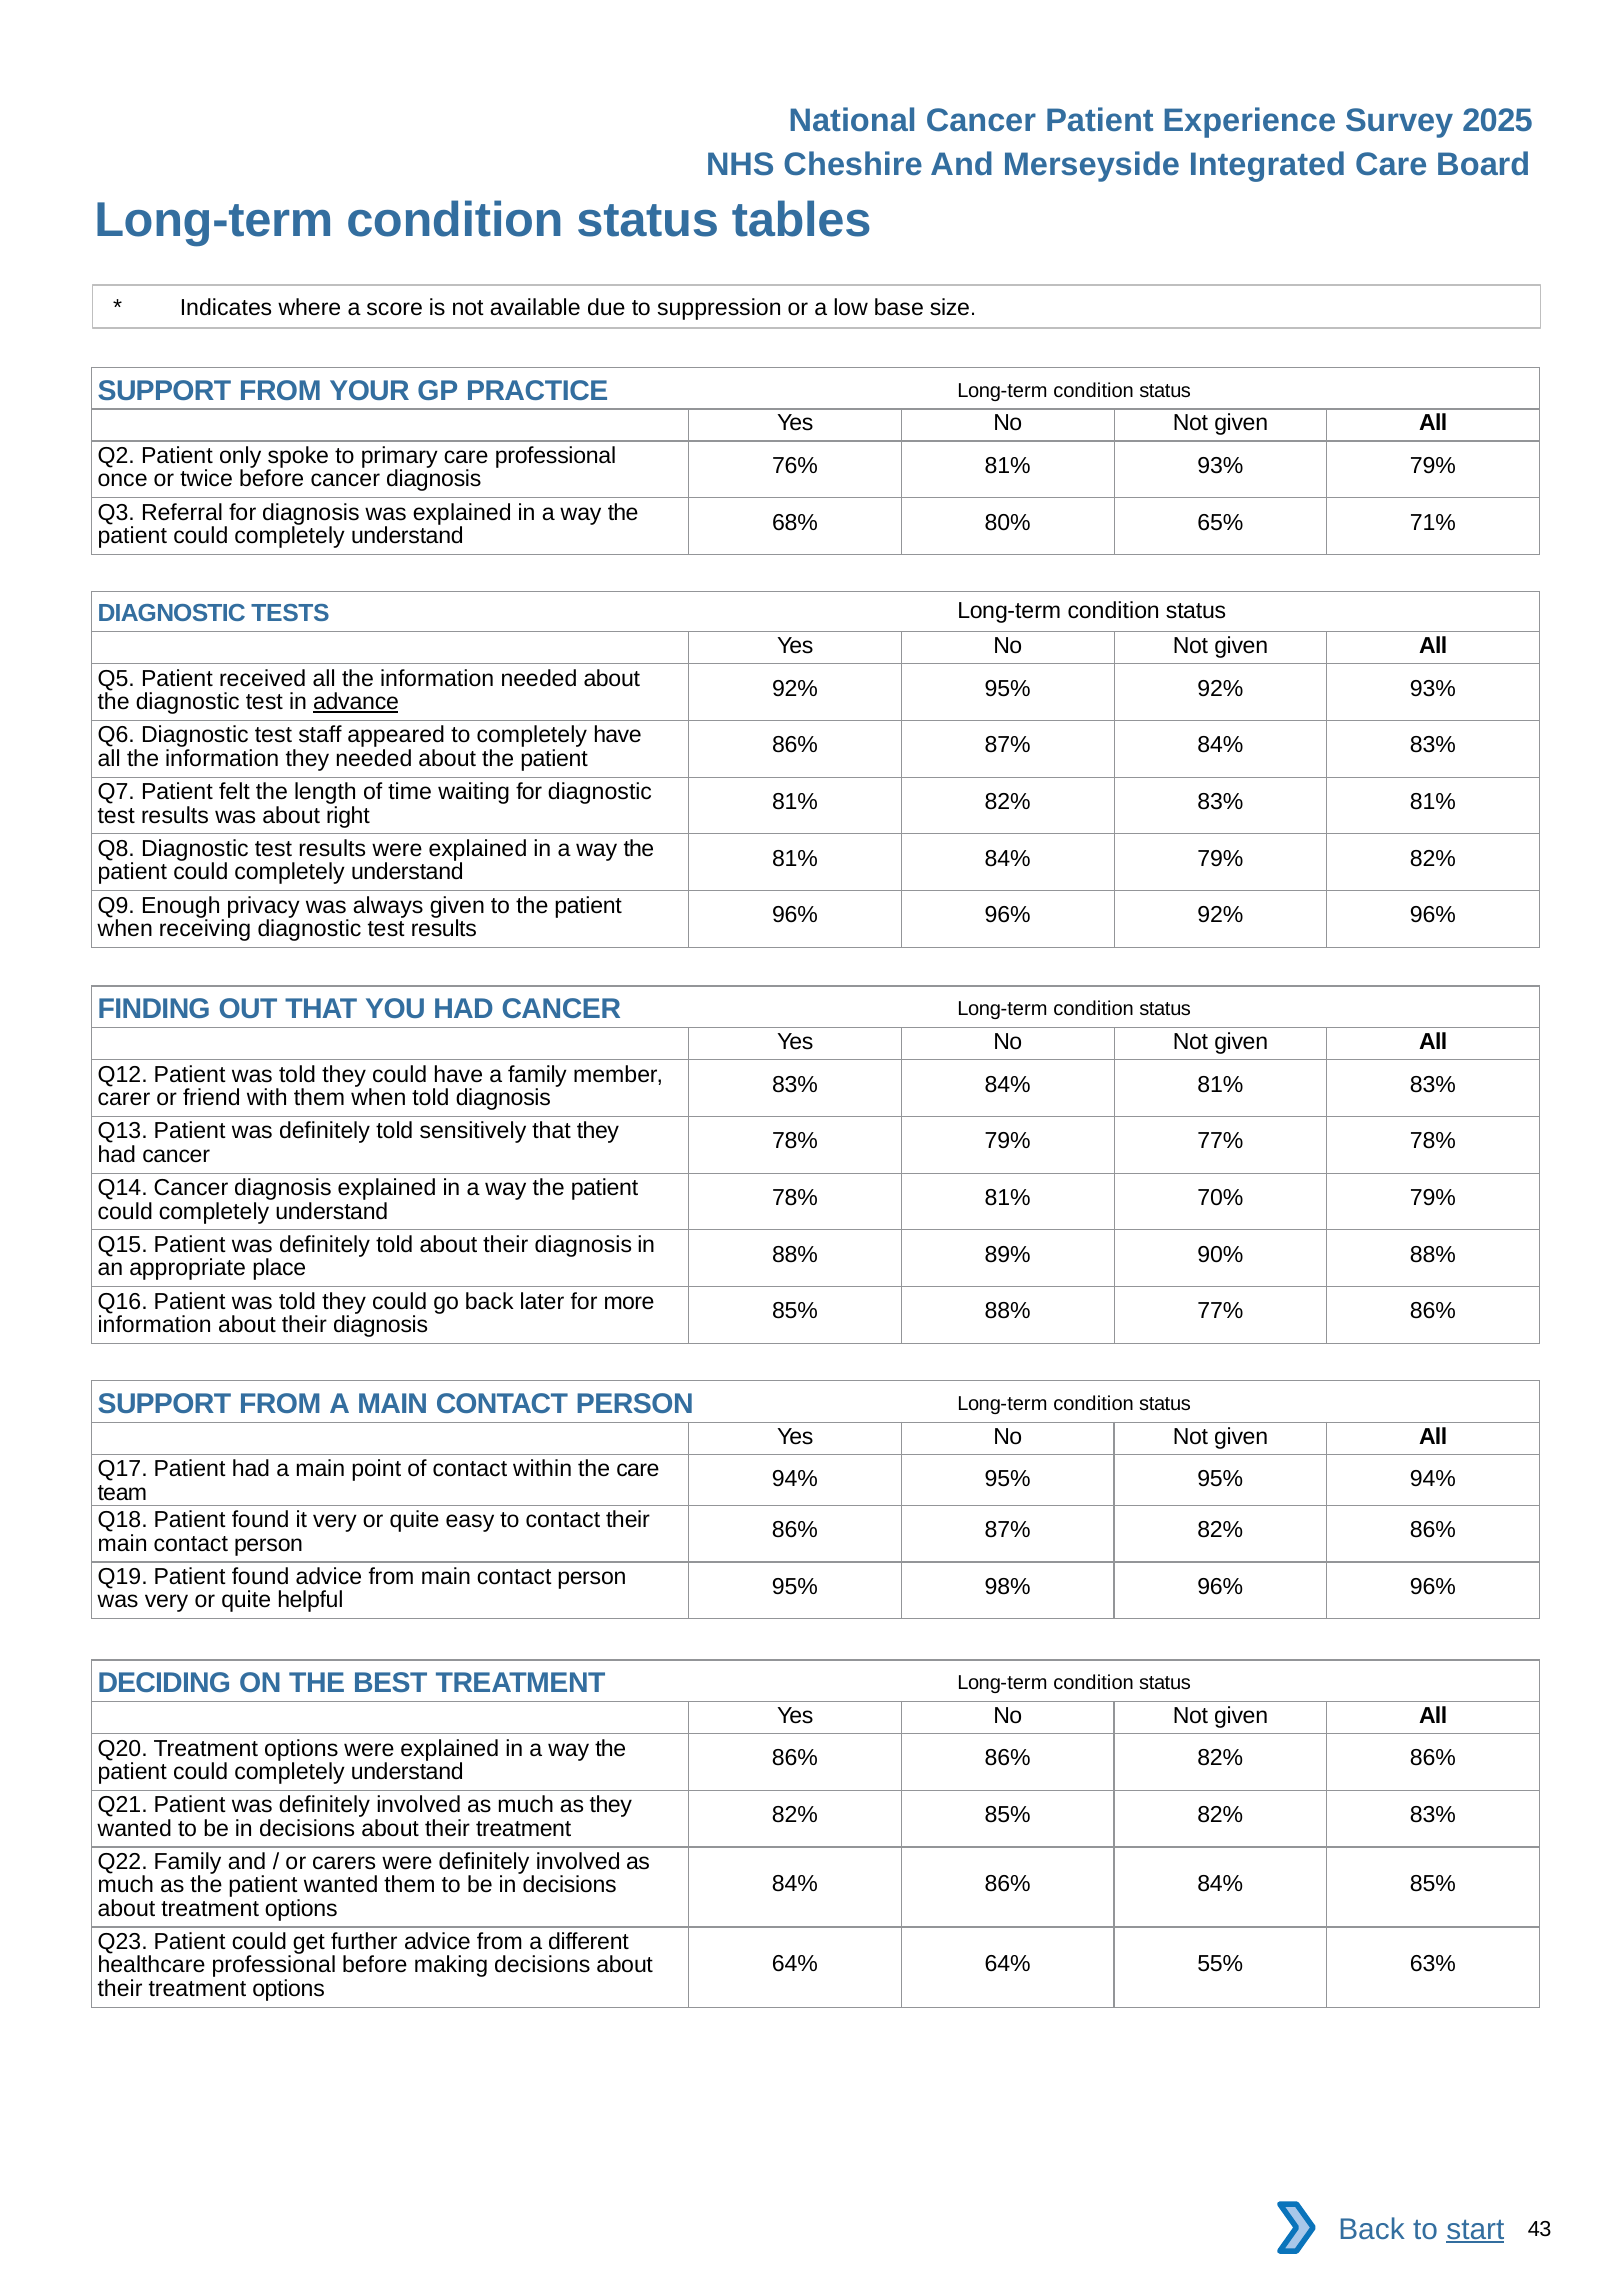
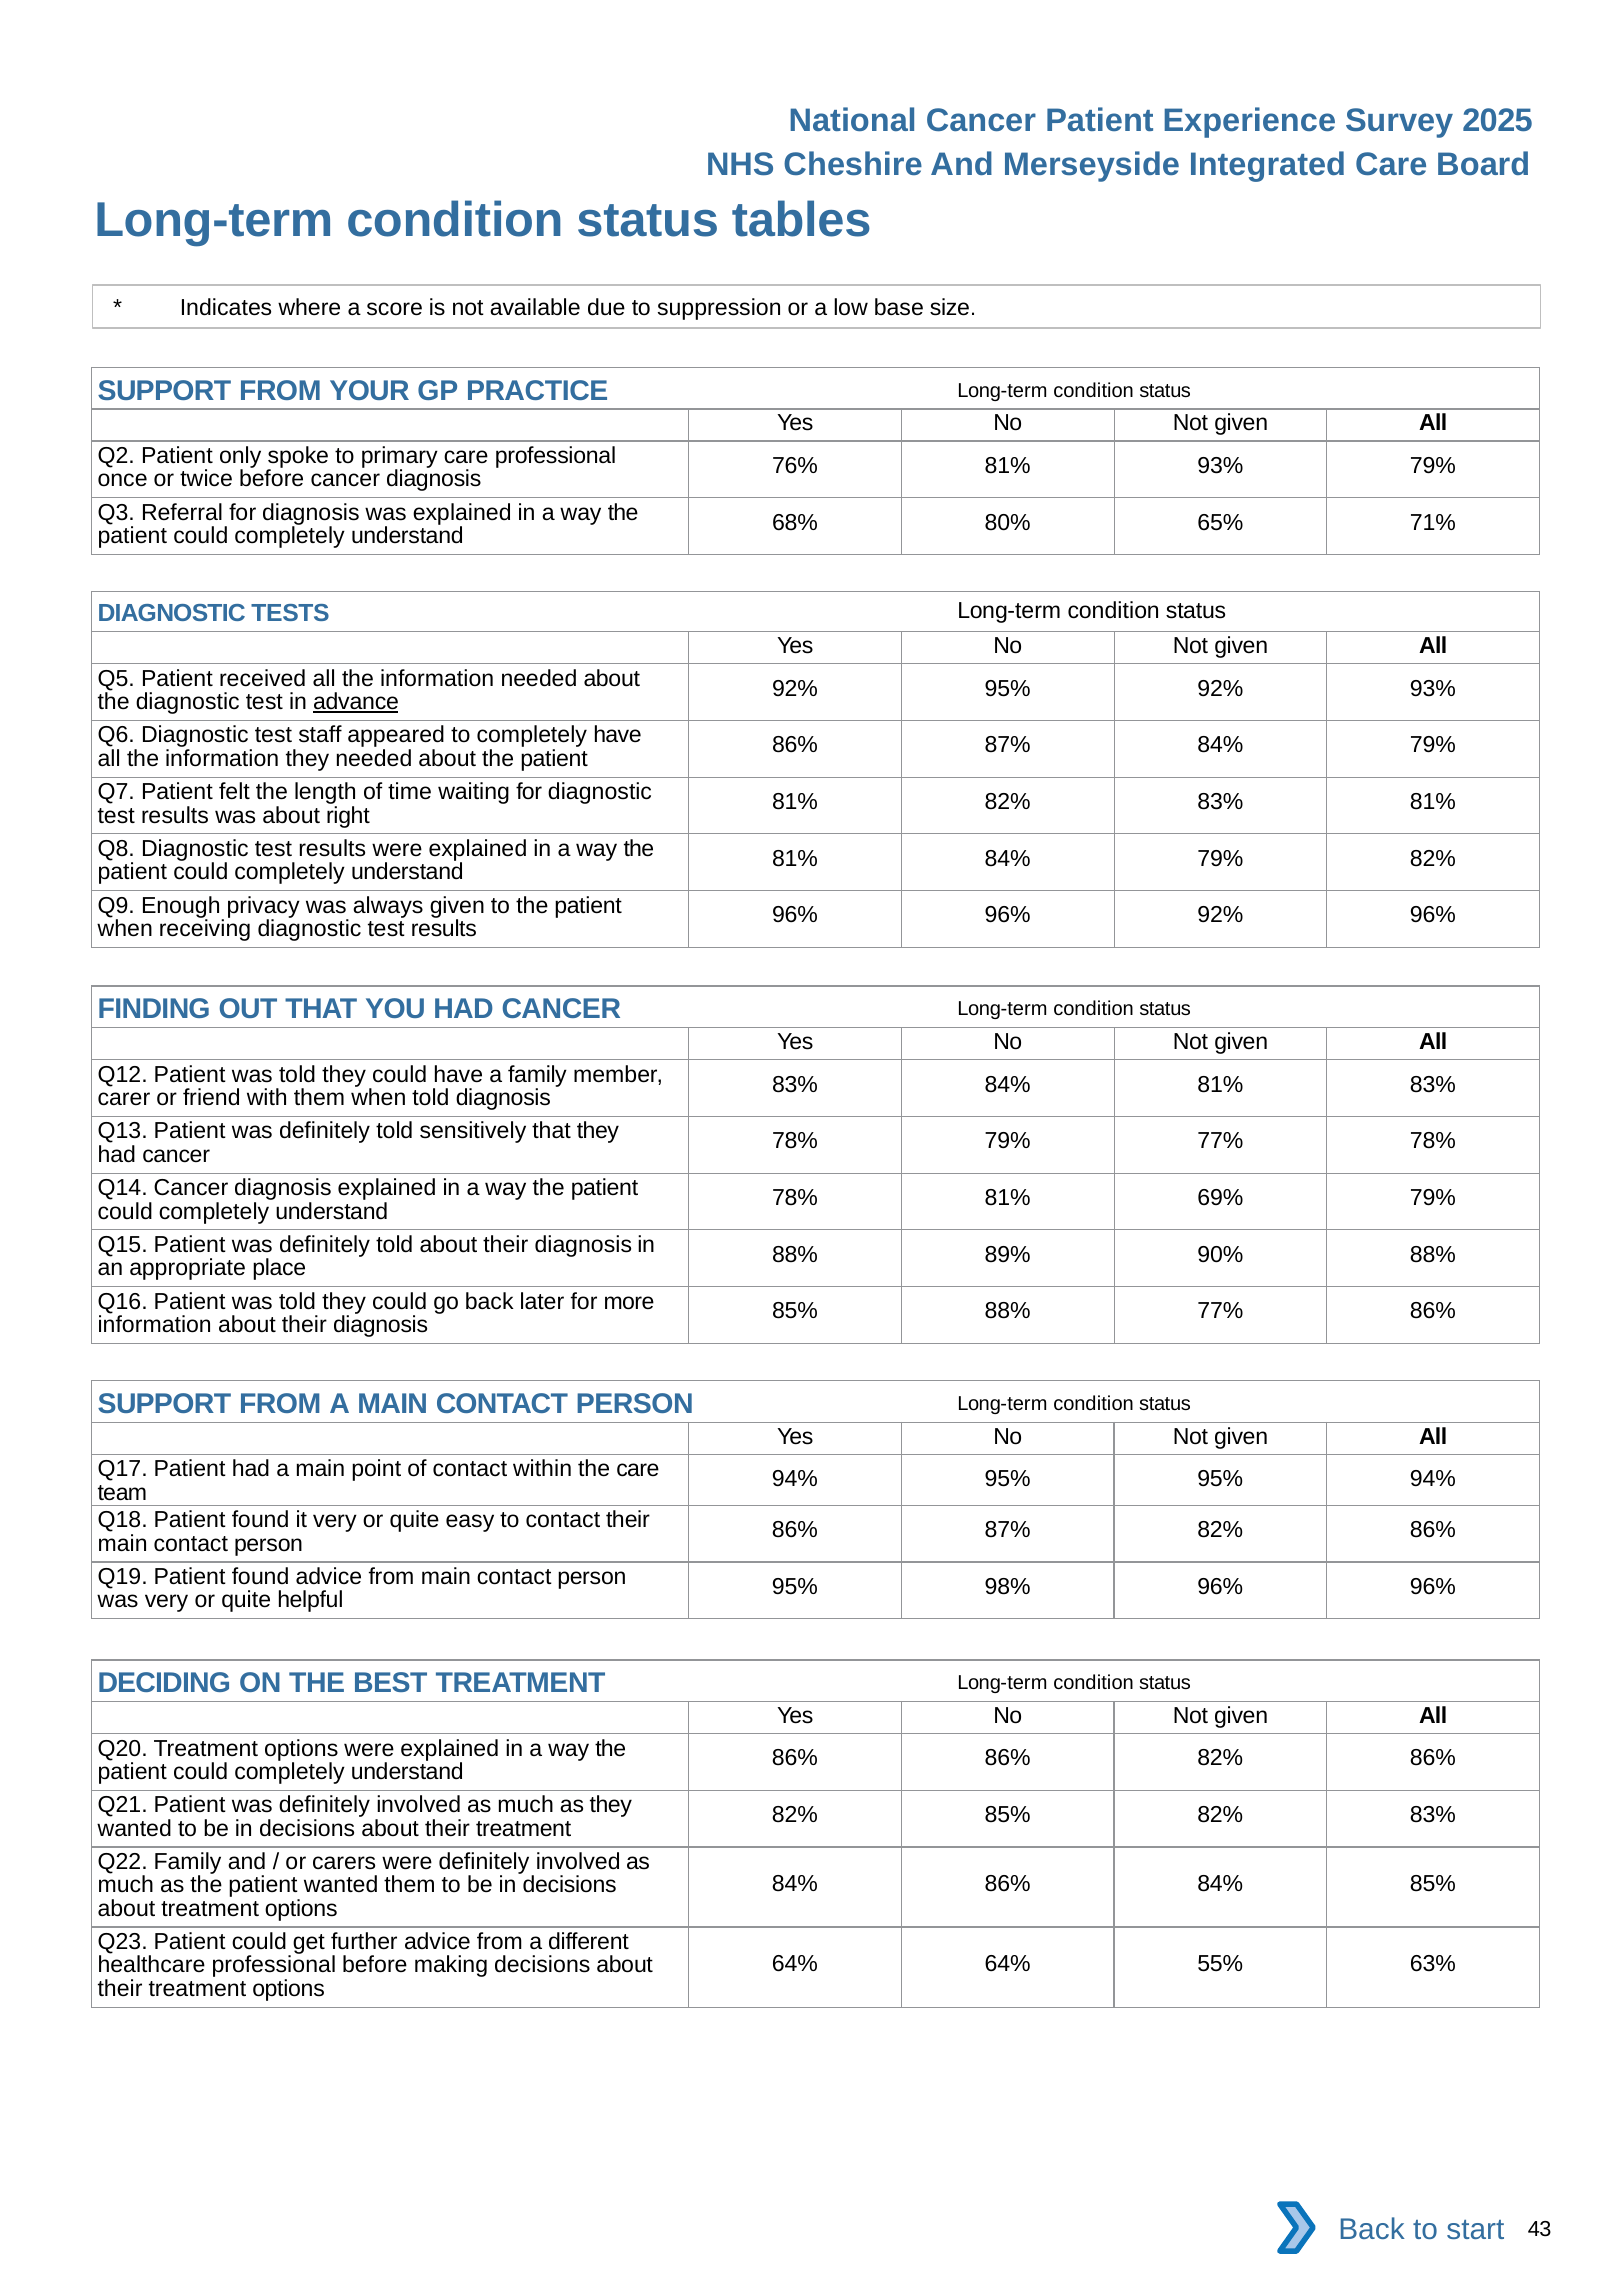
87% 84% 83%: 83% -> 79% (1433, 745)
70%: 70% -> 69% (1220, 1198)
start underline: present -> none (1475, 2229)
